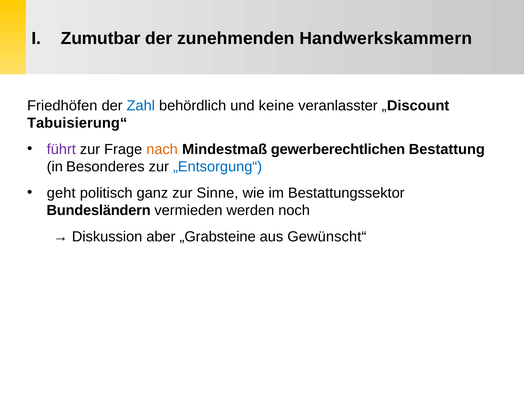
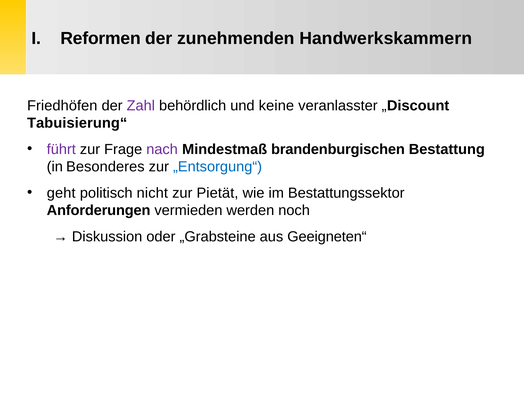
Zumutbar: Zumutbar -> Reformen (101, 38)
Zahl colour: blue -> purple (141, 106)
nach colour: orange -> purple (162, 149)
gewerberechtlichen: gewerberechtlichen -> brandenburgischen (338, 149)
ganz: ganz -> nicht (152, 193)
Sinne: Sinne -> Pietät (217, 193)
Bundesländern: Bundesländern -> Anforderungen (99, 210)
aber: aber -> oder (161, 237)
Gewünscht“: Gewünscht“ -> Geeigneten“ (327, 237)
